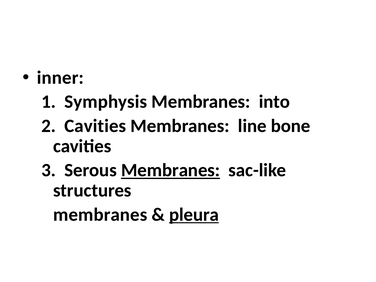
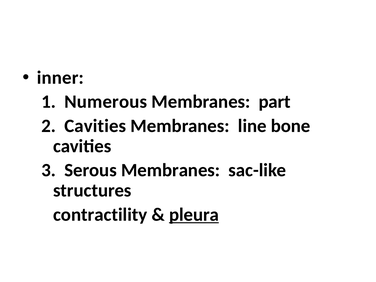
Symphysis: Symphysis -> Numerous (106, 102)
into: into -> part (275, 102)
Membranes underline: present -> none (171, 170)
membranes: membranes -> contractility (100, 215)
